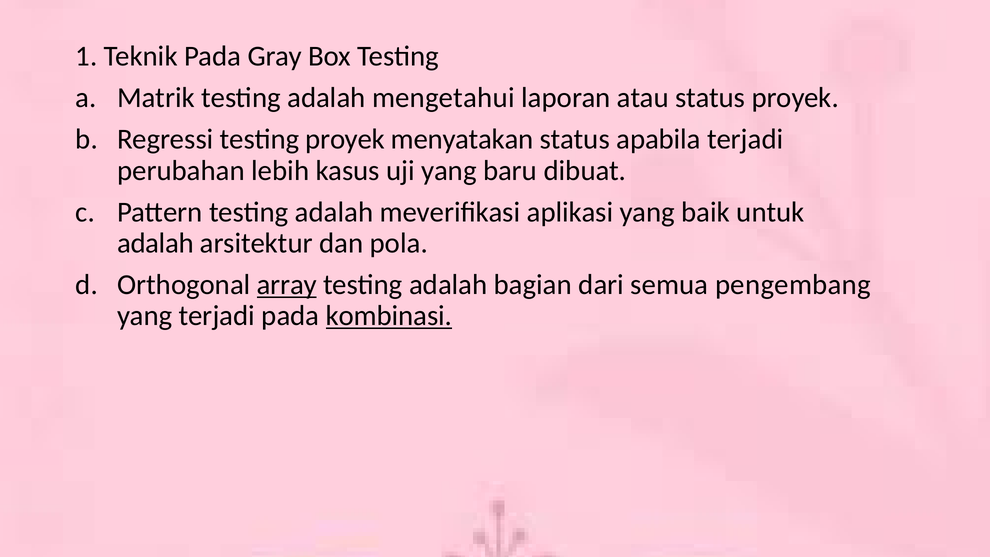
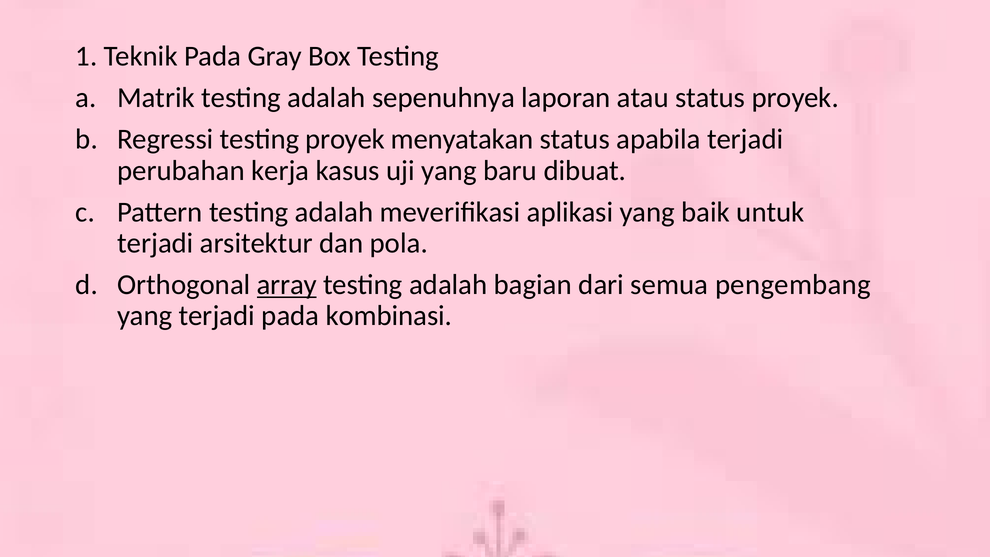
mengetahui: mengetahui -> sepenuhnya (443, 98)
lebih: lebih -> kerja (280, 170)
adalah: adalah -> terjadi (155, 243)
kombinasi underline: present -> none (389, 316)
